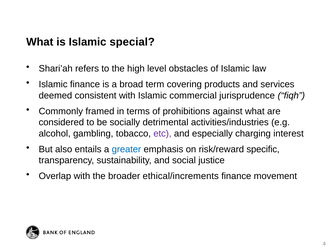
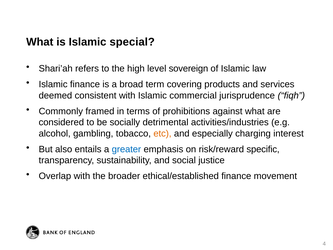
obstacles: obstacles -> sovereign (188, 69)
etc colour: purple -> orange (162, 133)
ethical/increments: ethical/increments -> ethical/established (181, 176)
